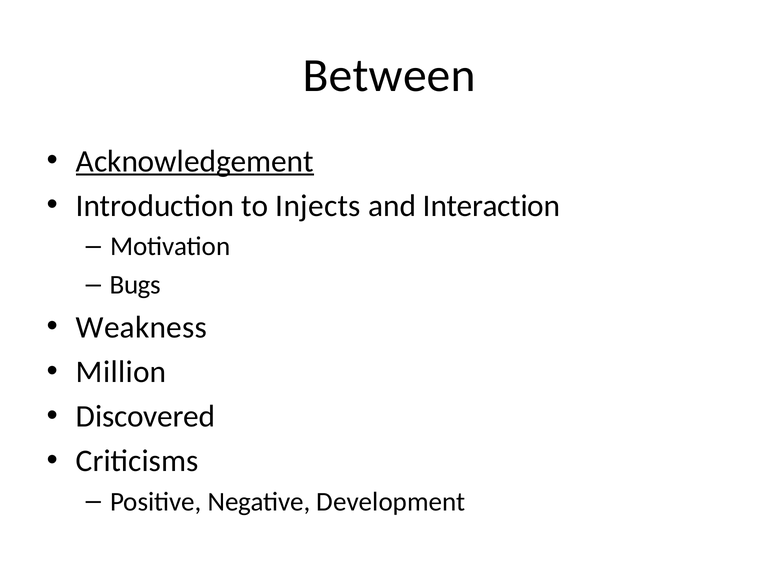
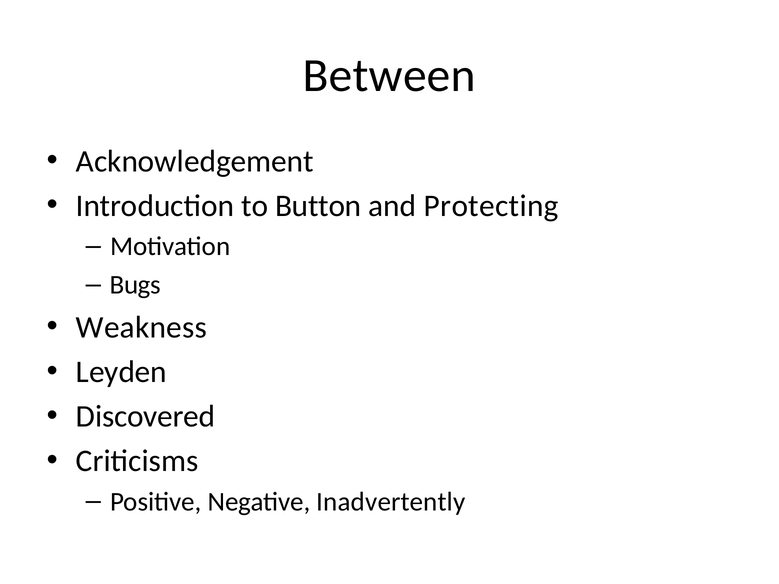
Acknowledgement underline: present -> none (195, 161)
Injects: Injects -> Button (318, 206)
Interaction: Interaction -> Protecting (491, 206)
Million: Million -> Leyden (121, 372)
Development: Development -> Inadvertently (391, 502)
